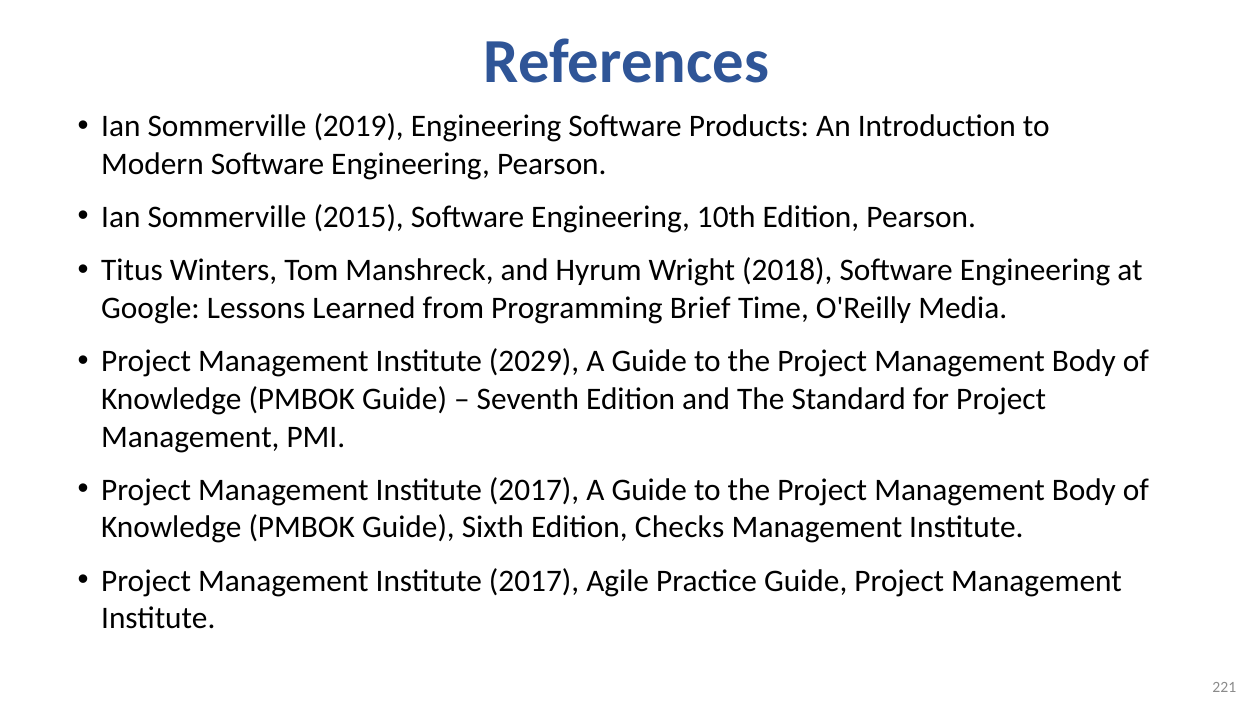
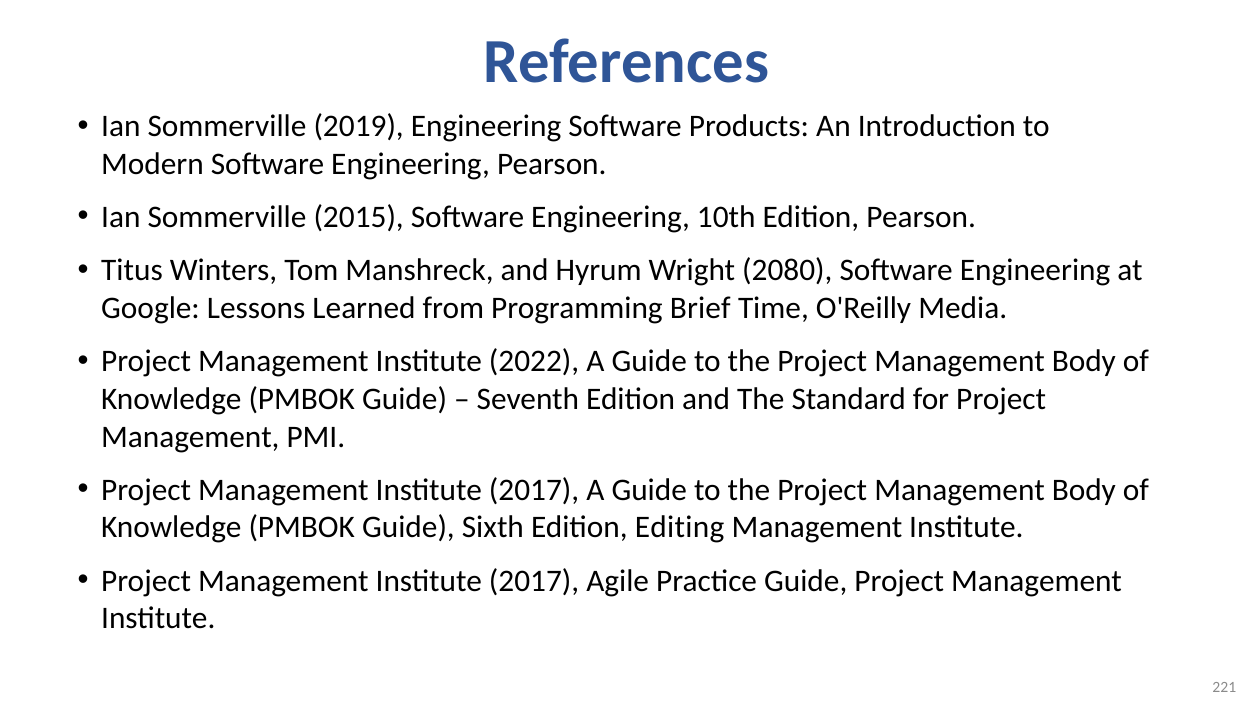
2018: 2018 -> 2080 (787, 271)
2029: 2029 -> 2022 (534, 361)
Checks: Checks -> Editing (680, 527)
